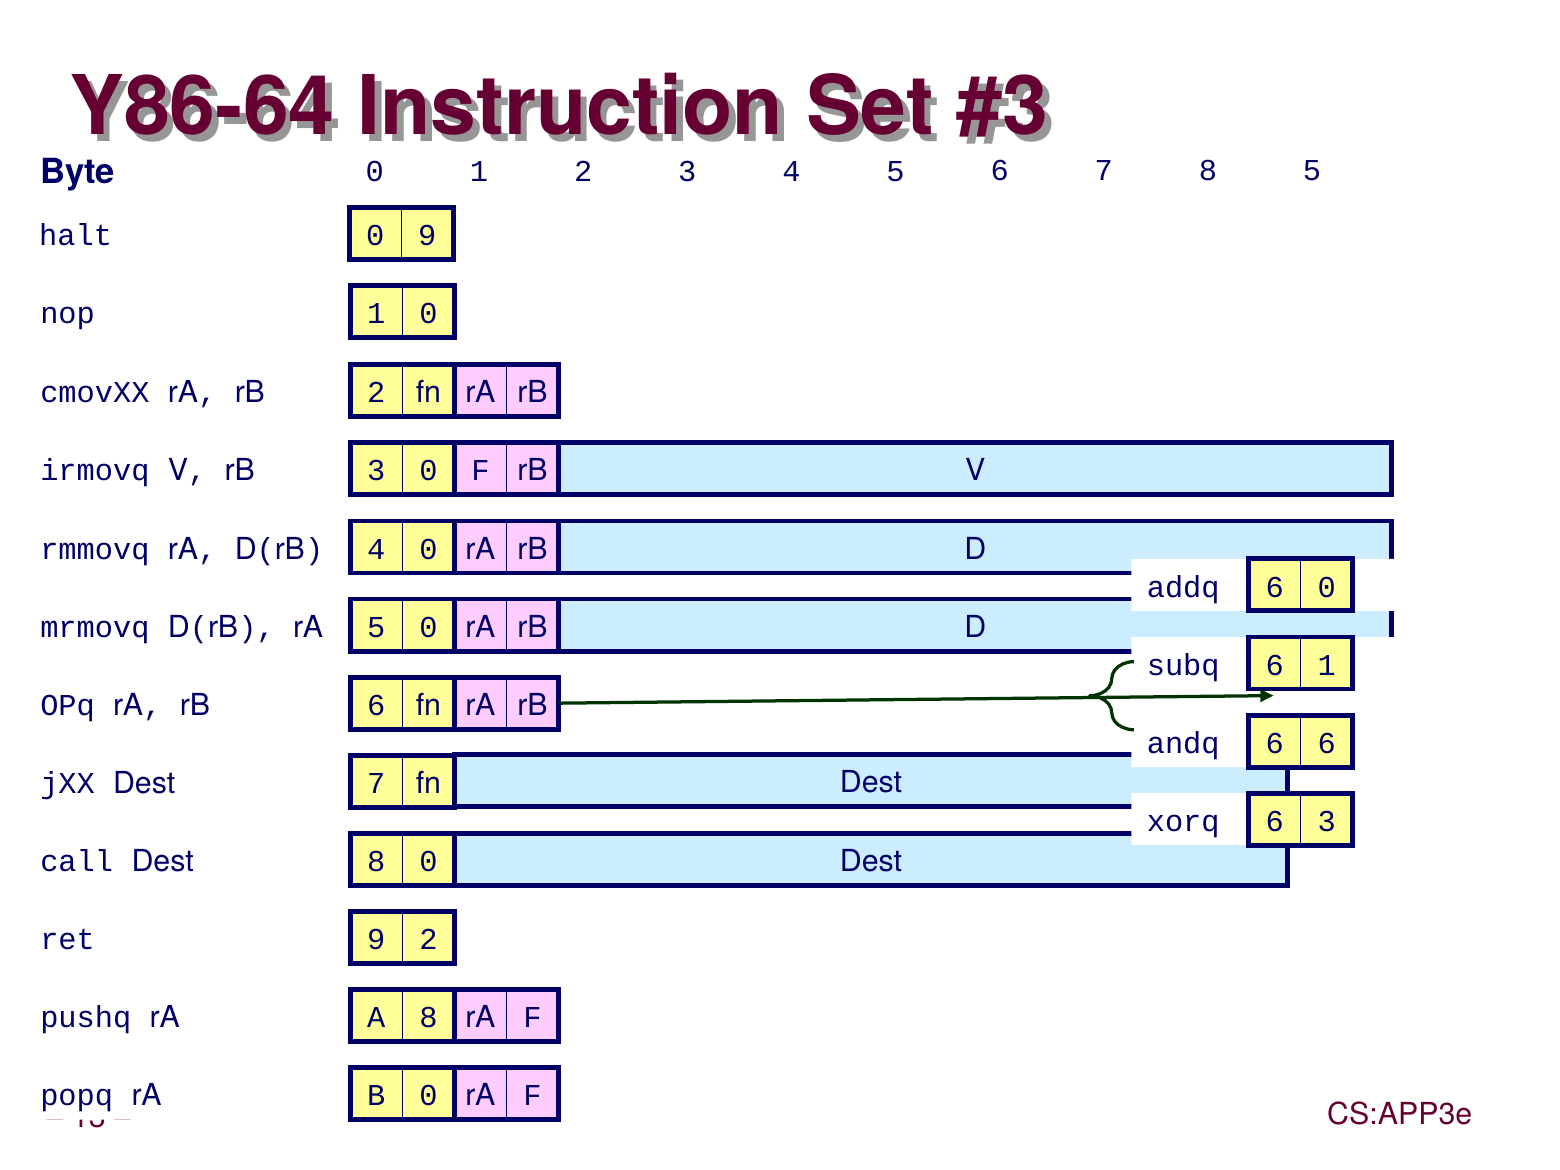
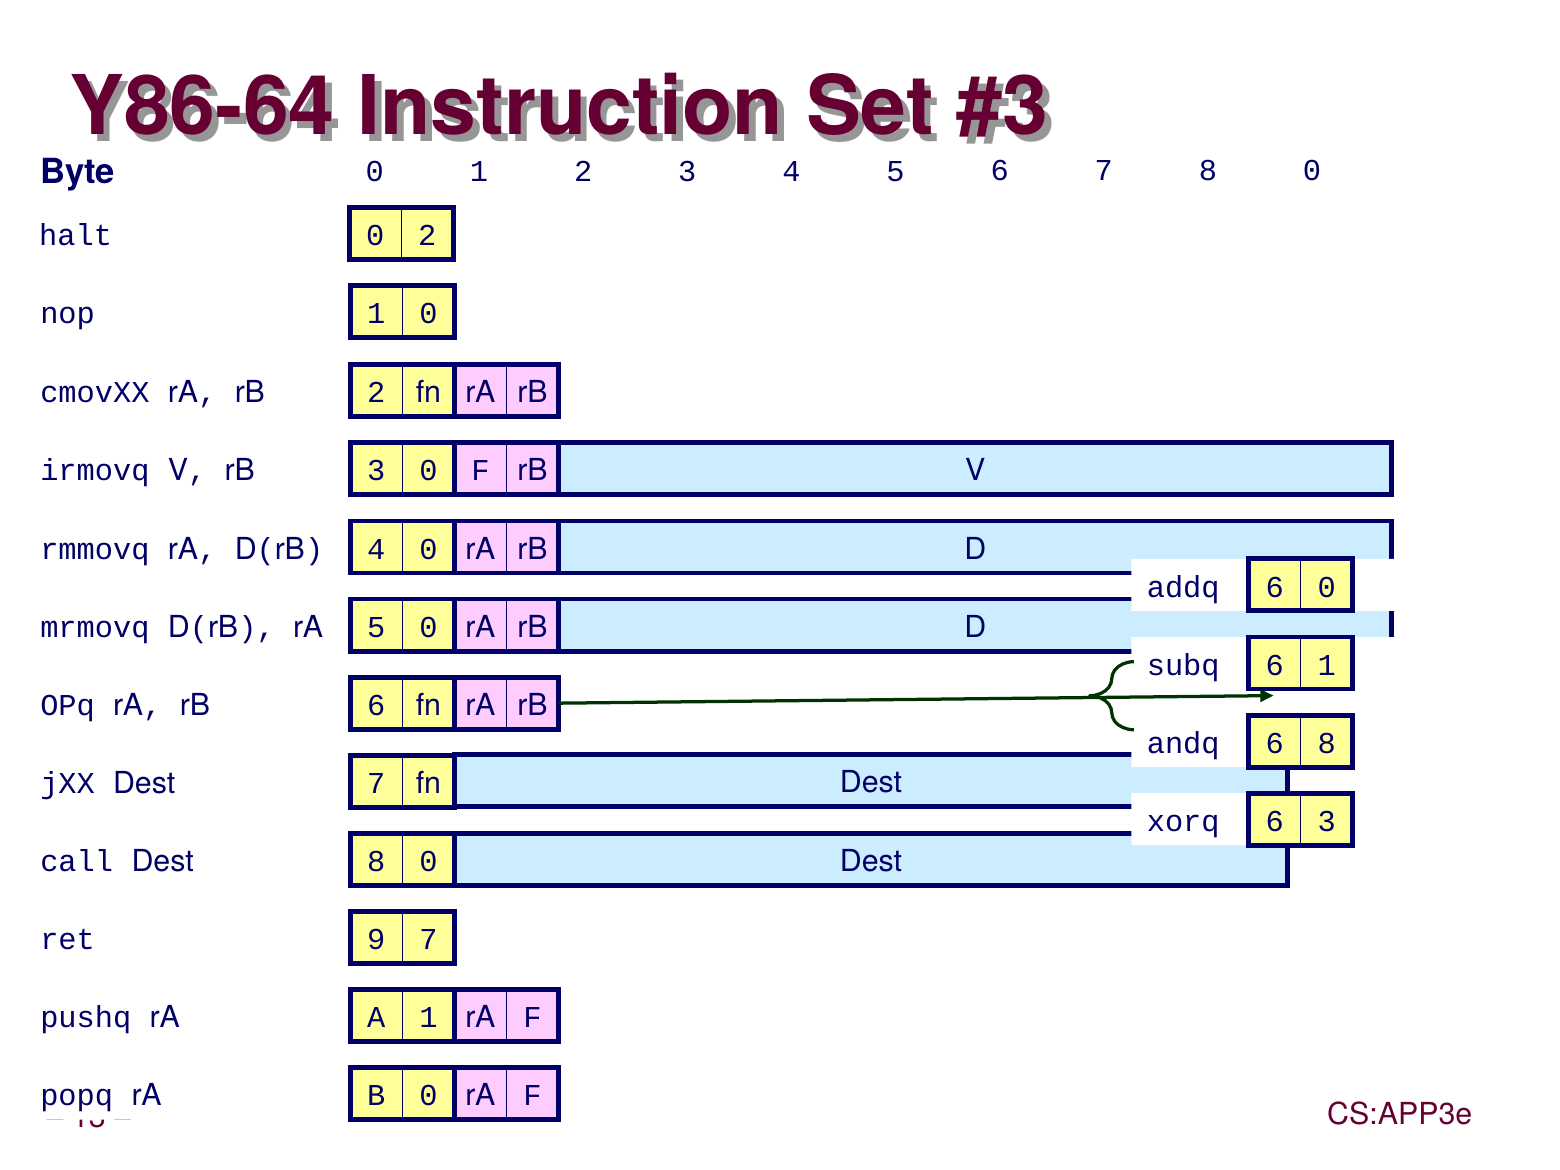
7 8 5: 5 -> 0 (1312, 170)
0 9: 9 -> 2 (427, 236)
6 6: 6 -> 8 (1327, 743)
9 2: 2 -> 7 (428, 940)
A 8: 8 -> 1 (428, 1018)
